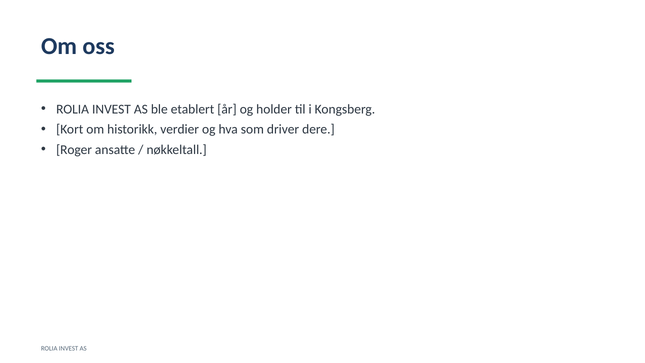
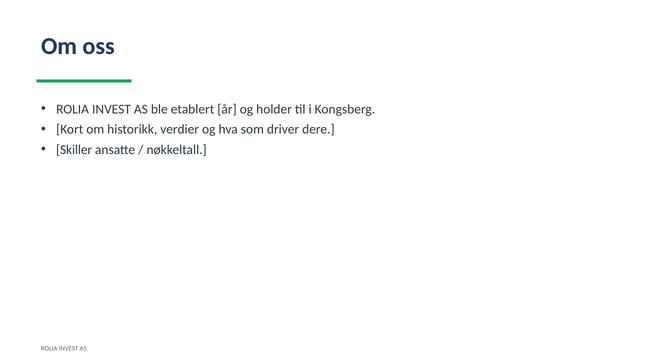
Roger: Roger -> Skiller (74, 150)
